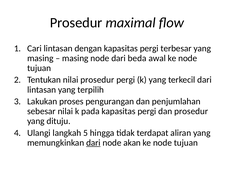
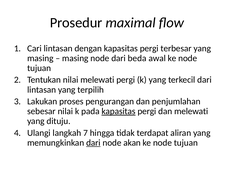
nilai prosedur: prosedur -> melewati (97, 80)
kapasitas underline: none -> present (119, 111)
dan prosedur: prosedur -> melewati (191, 111)
5: 5 -> 7 (86, 132)
